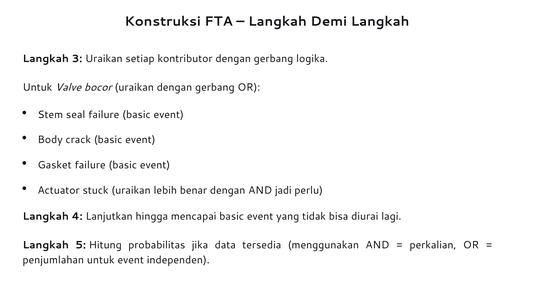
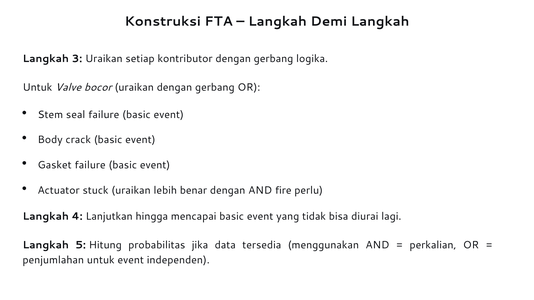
jadi: jadi -> fire (283, 190)
